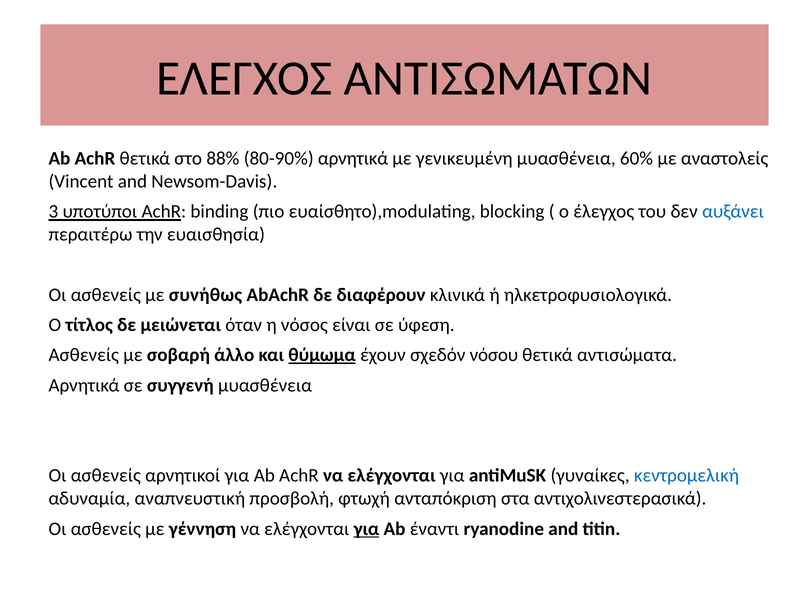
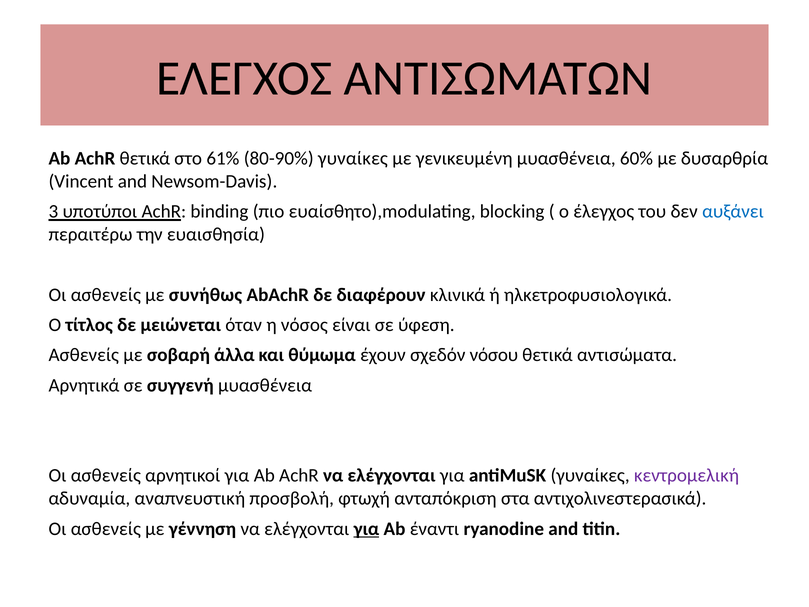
88%: 88% -> 61% (223, 158)
80-90% αρνητικά: αρνητικά -> γυναίκες (353, 158)
αναστολείς: αναστολείς -> δυσαρθρία (725, 158)
άλλο: άλλο -> άλλα (234, 355)
θύμωμα underline: present -> none (322, 355)
κεντρομελική colour: blue -> purple (687, 475)
